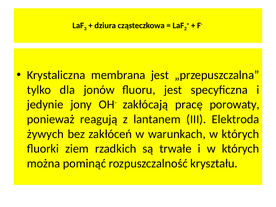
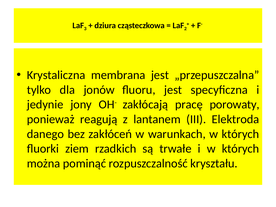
żywych: żywych -> danego (45, 134)
